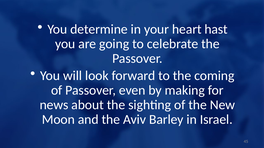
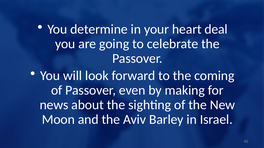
hast: hast -> deal (216, 29)
